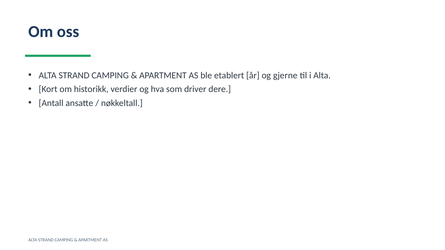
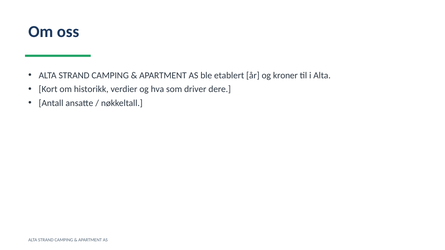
gjerne: gjerne -> kroner (285, 75)
